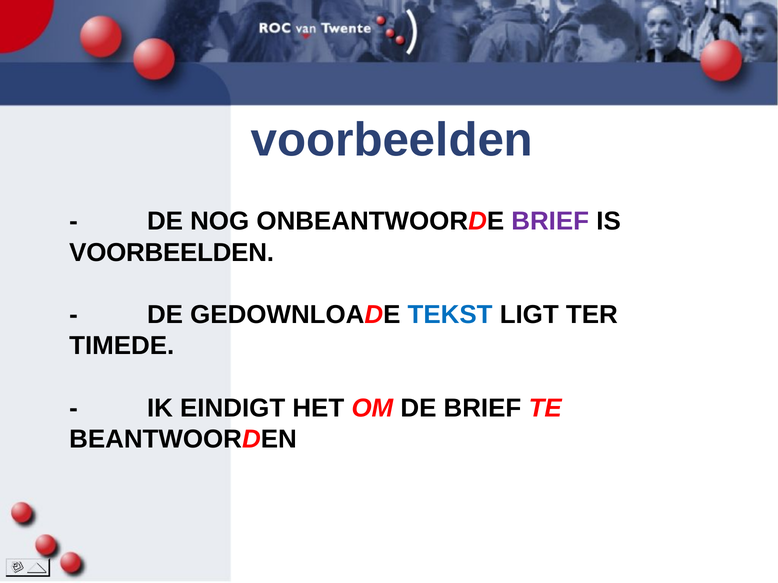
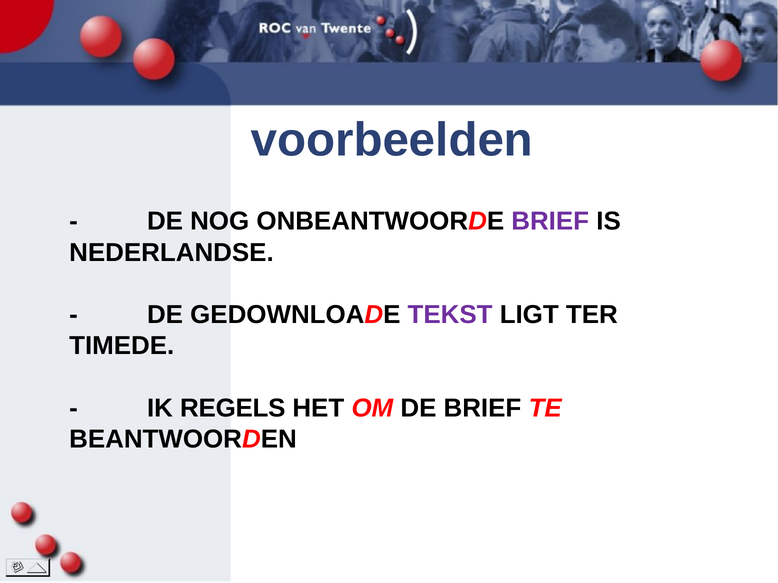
VOORBEELDEN: VOORBEELDEN -> NEDERLANDSE (171, 253)
TEKST colour: blue -> purple (450, 315)
EINDIGT: EINDIGT -> REGELS (233, 408)
